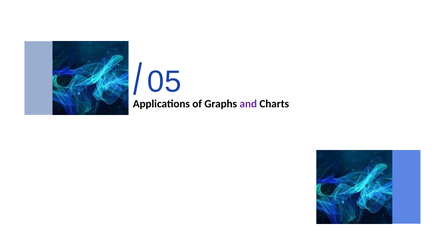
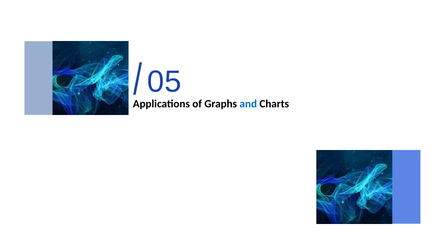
and colour: purple -> blue (248, 104)
